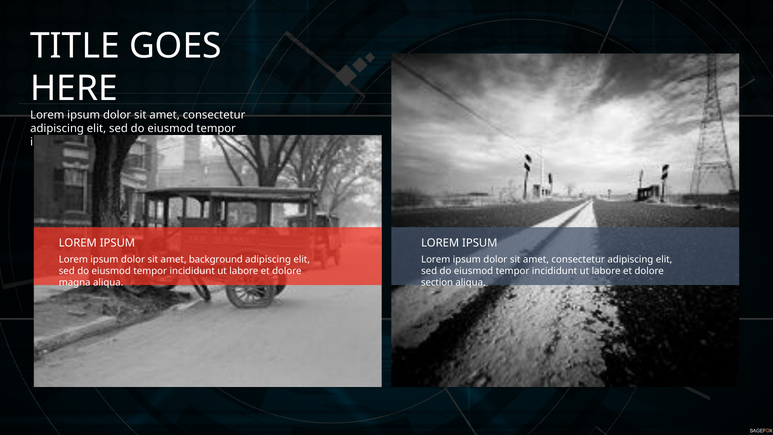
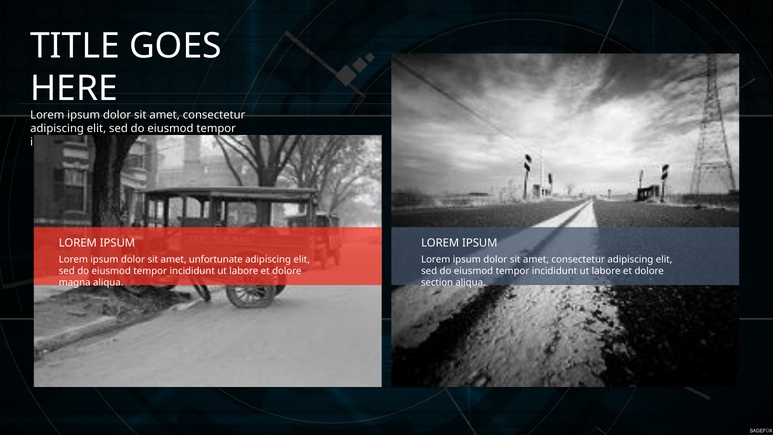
background: background -> unfortunate (216, 259)
